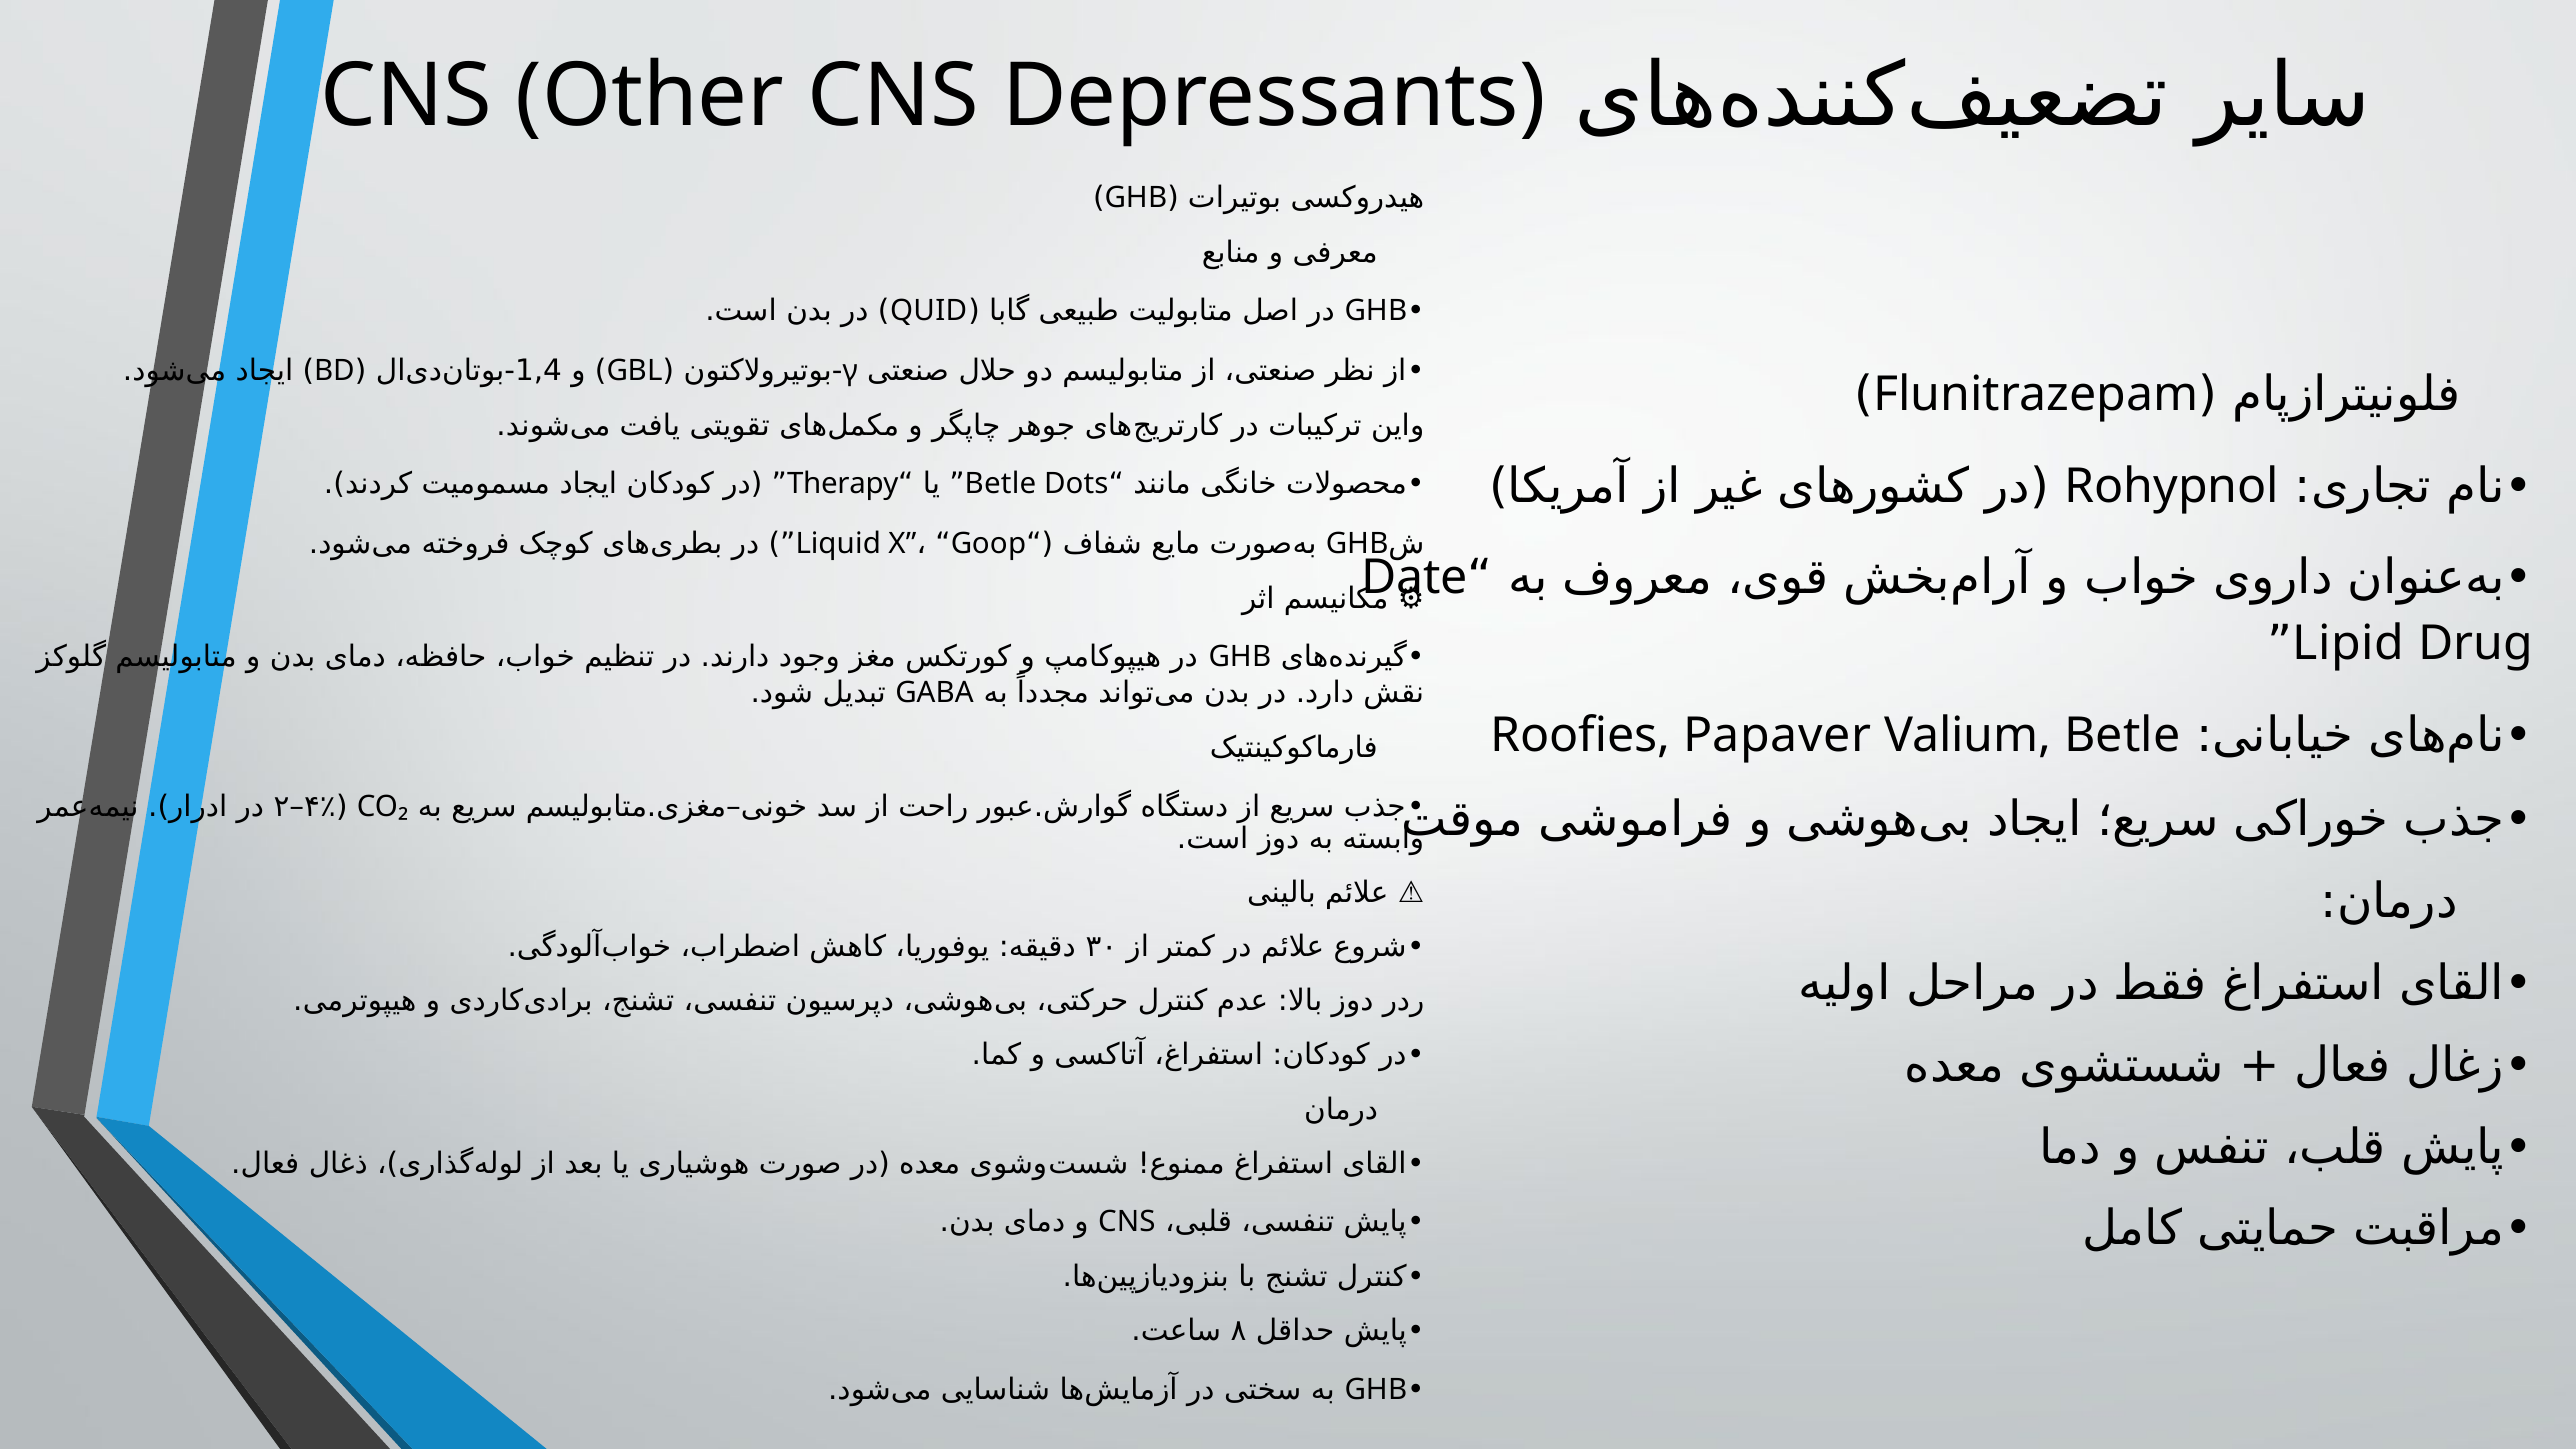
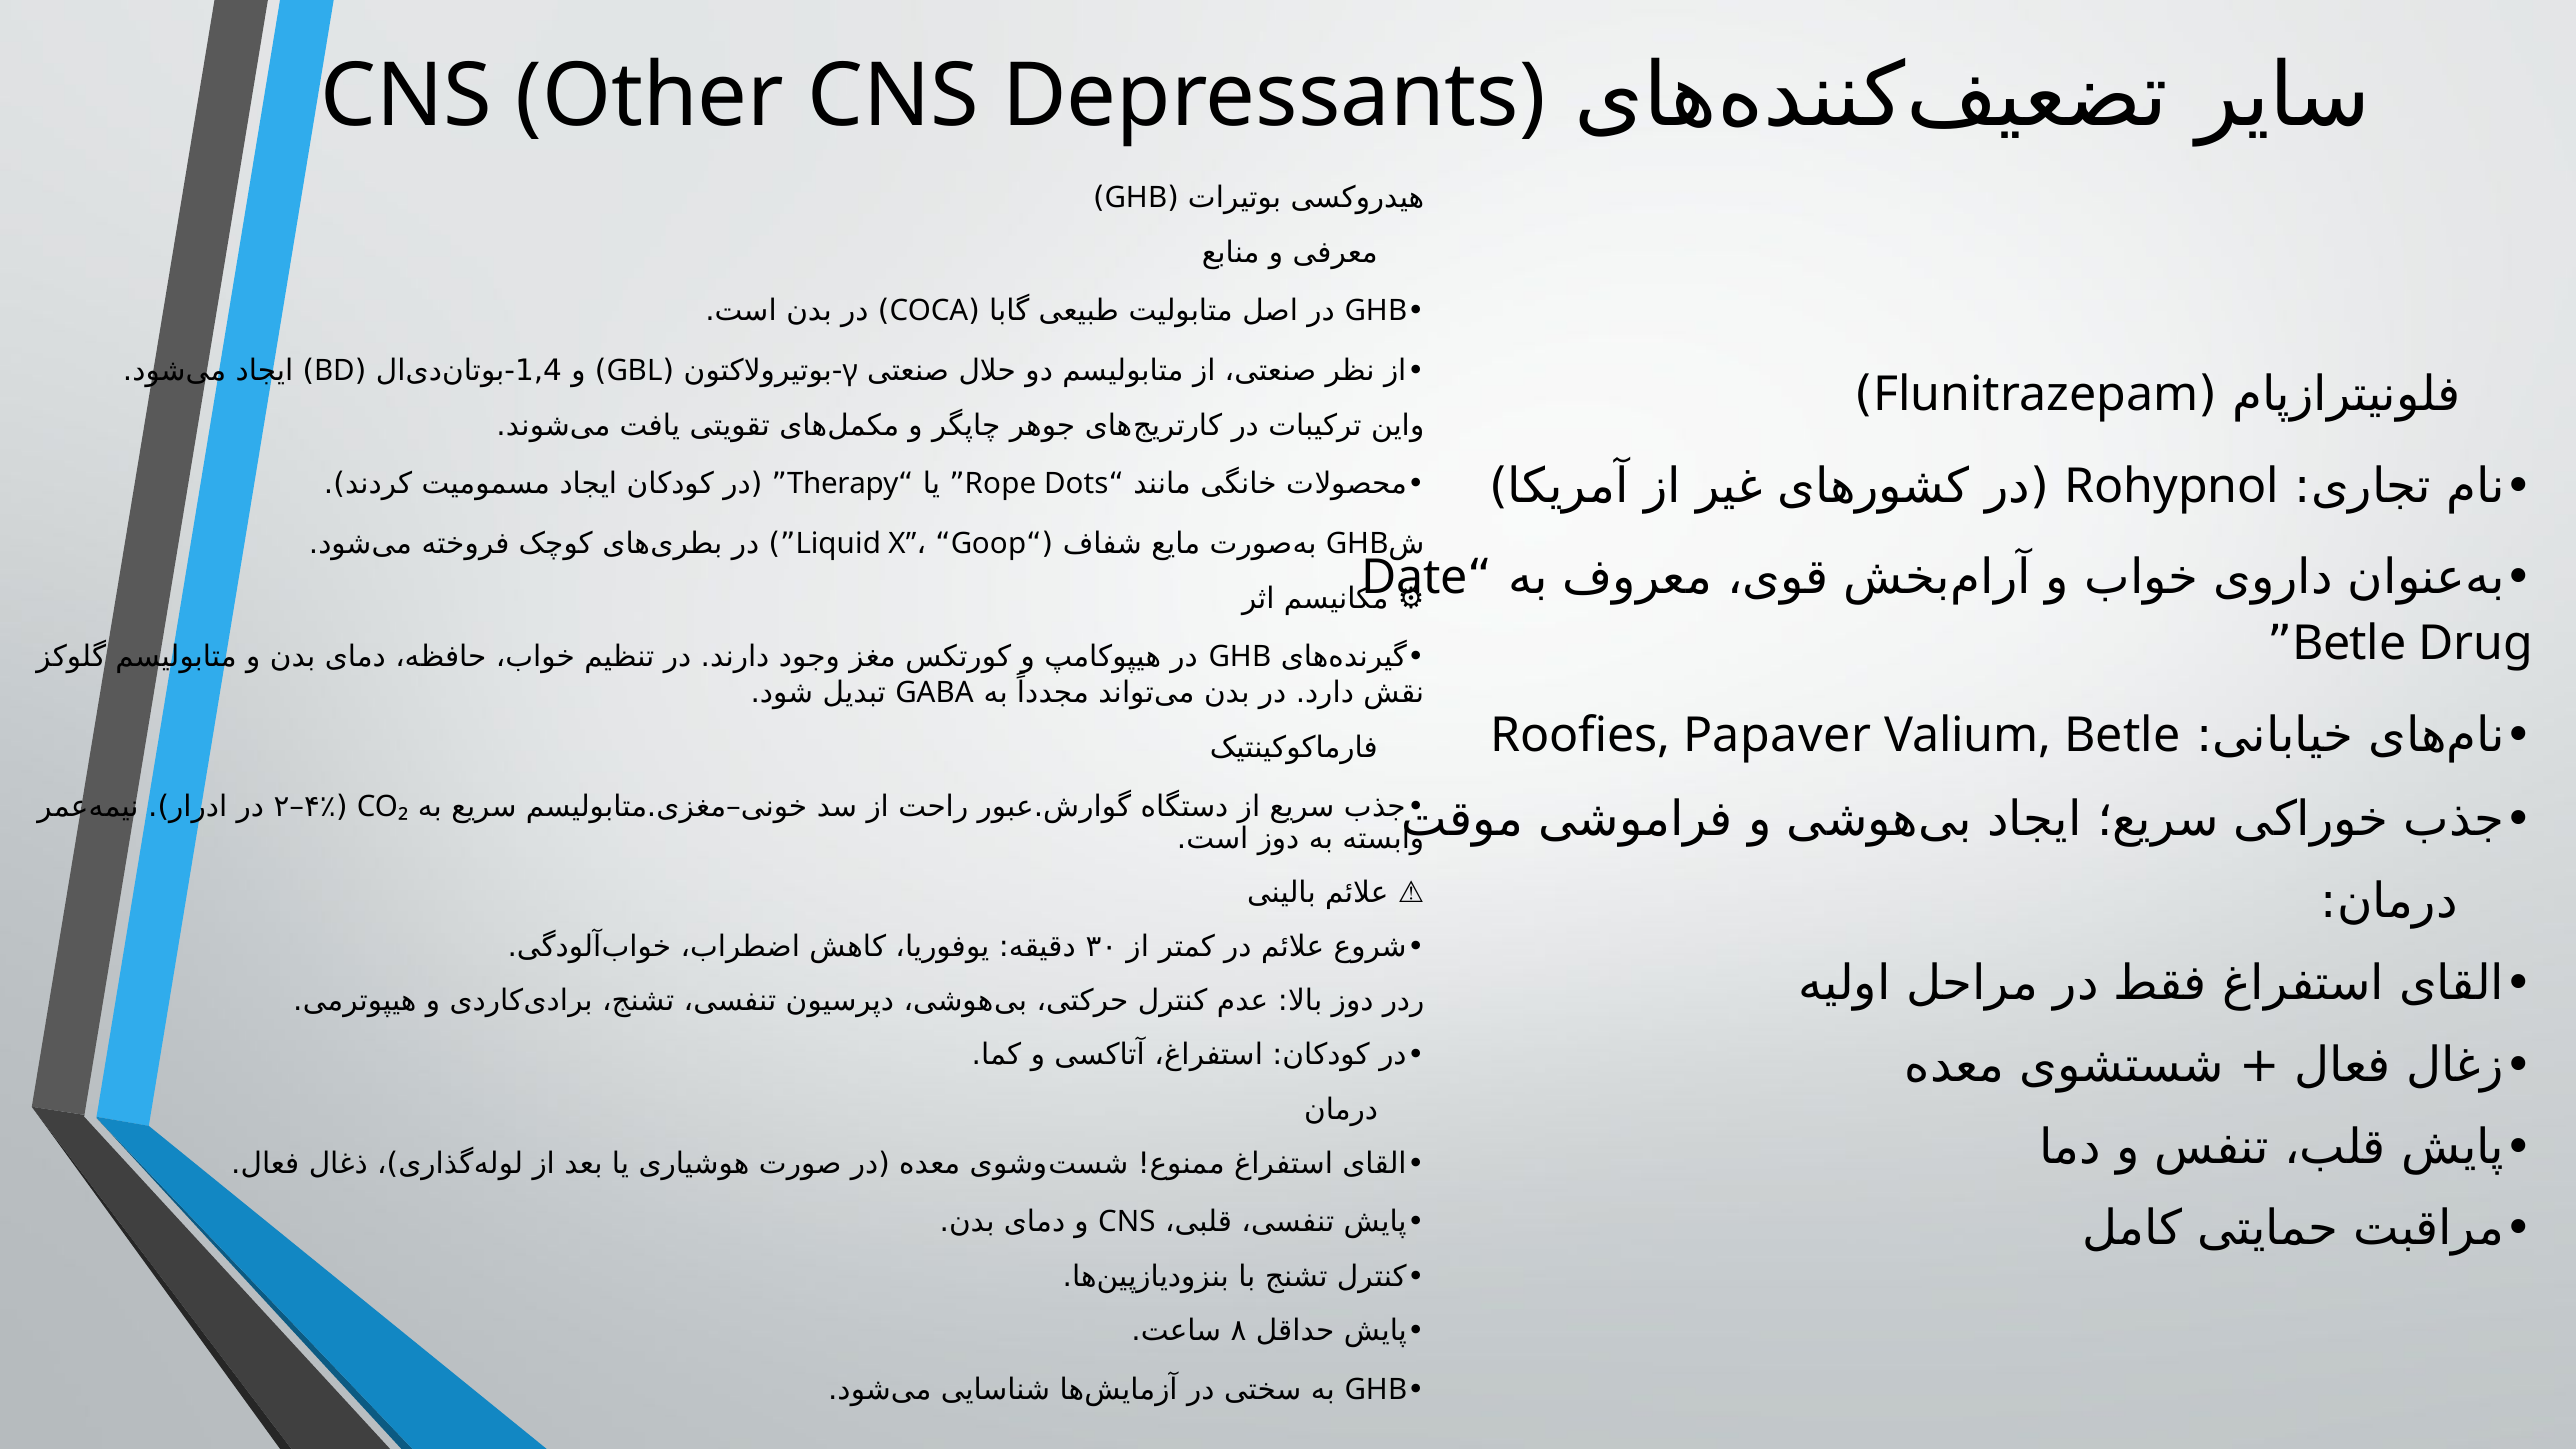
QUID: QUID -> COCA (929, 311)
Betle: Betle -> Rope (1000, 484)
Lipid: Lipid -> Betle (2349, 644)
